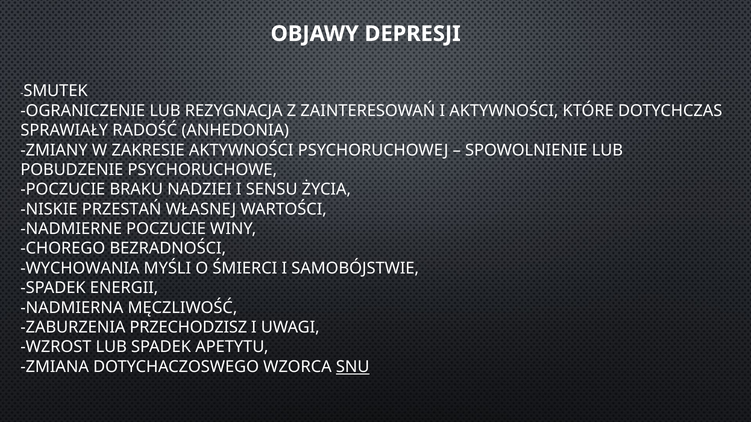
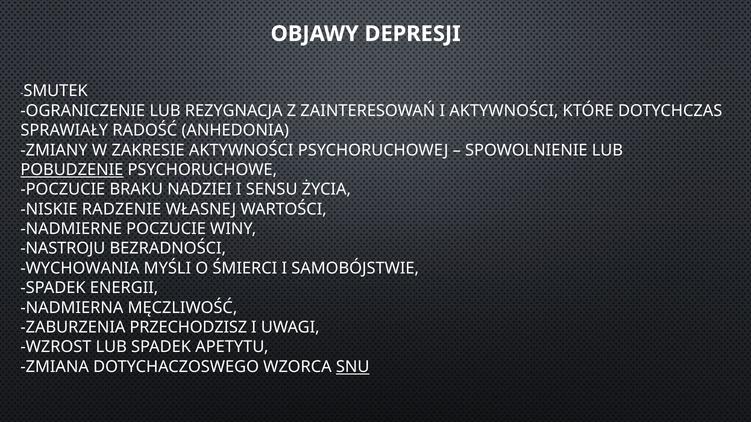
POBUDZENIE underline: none -> present (72, 170)
PRZESTAŃ: PRZESTAŃ -> RADZENIE (122, 209)
CHOREGO: CHOREGO -> NASTROJU (63, 249)
